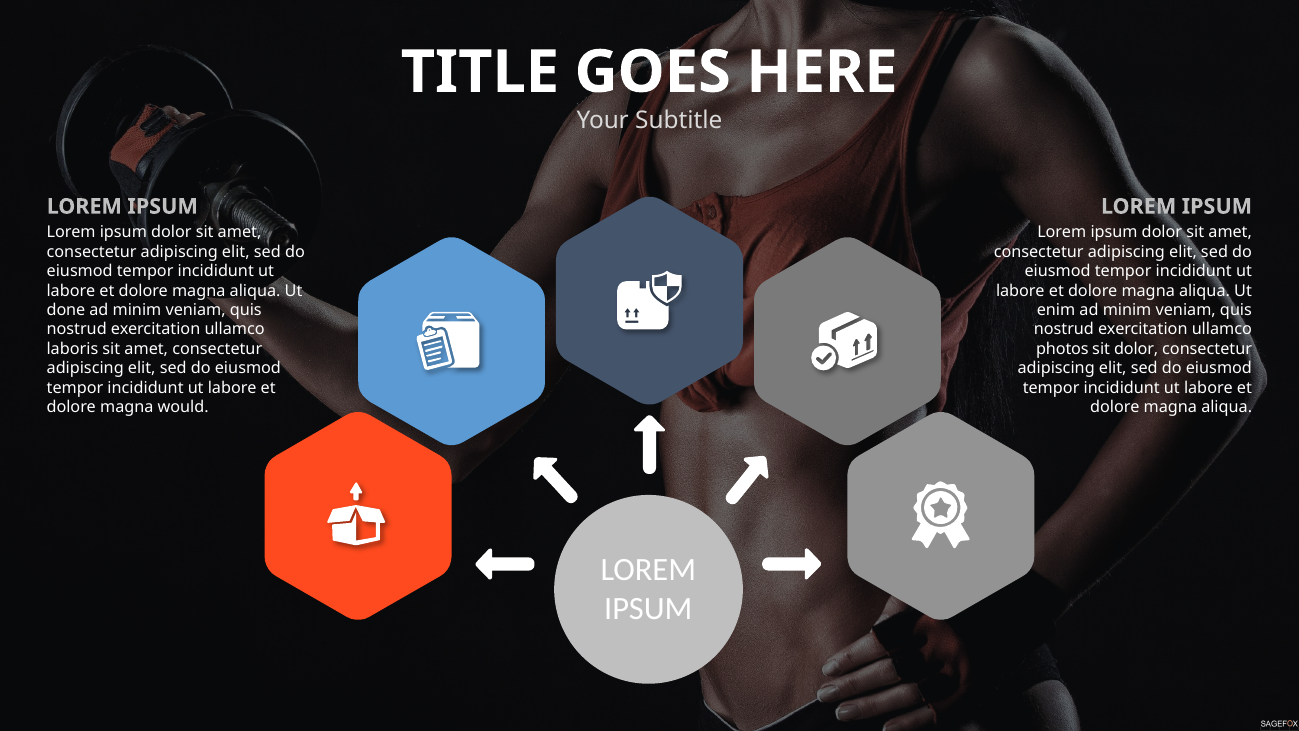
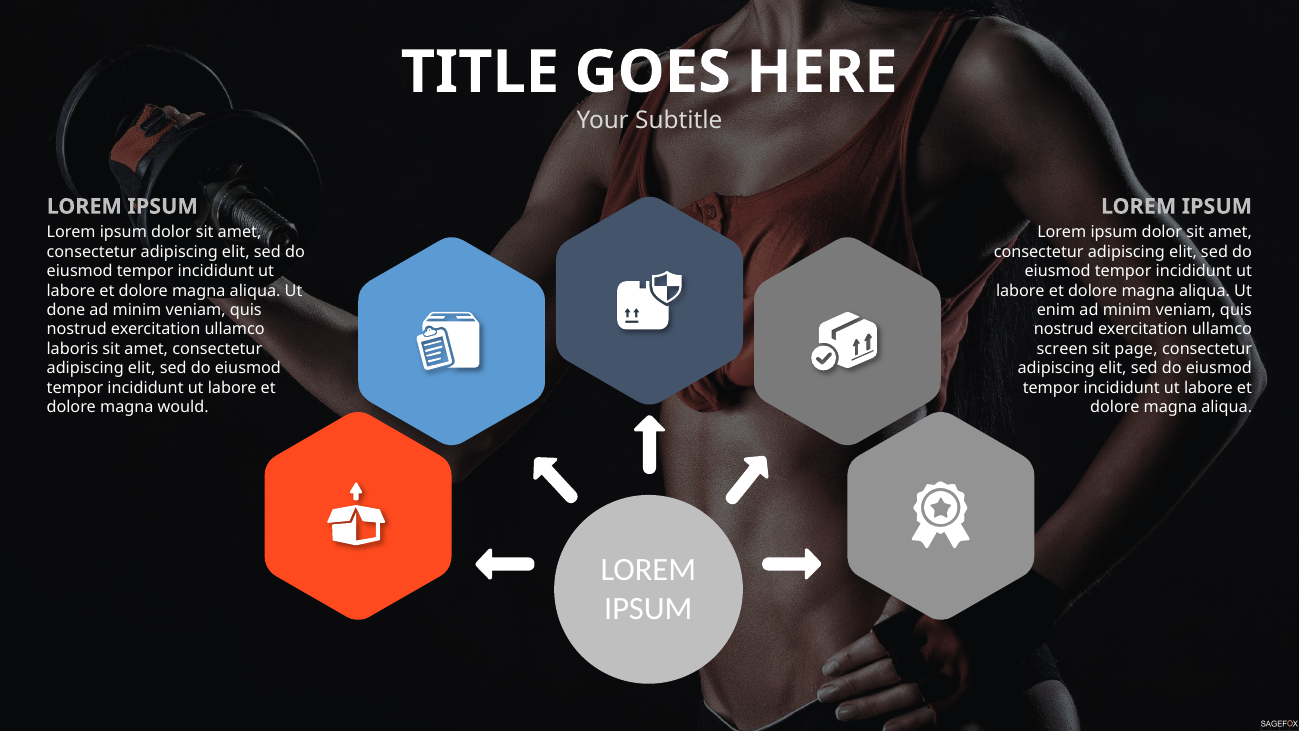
photos: photos -> screen (1062, 349)
sit dolor: dolor -> page (1136, 349)
